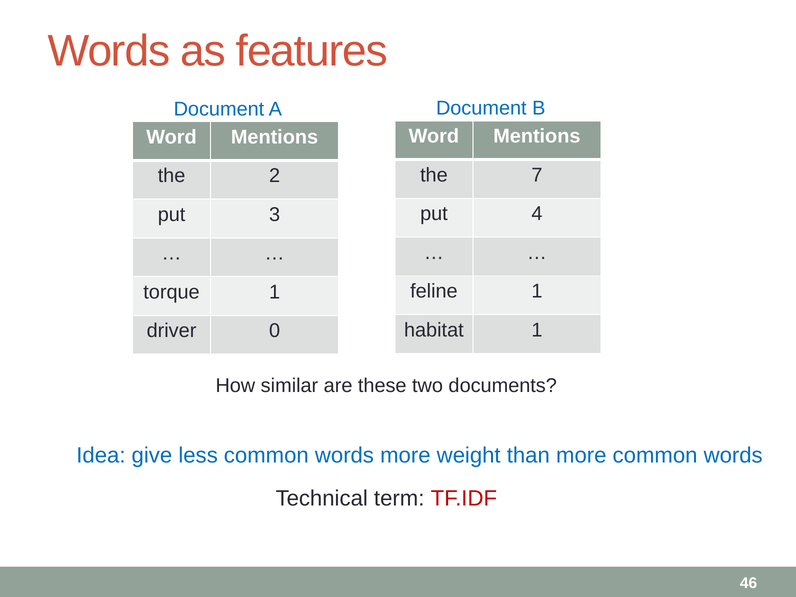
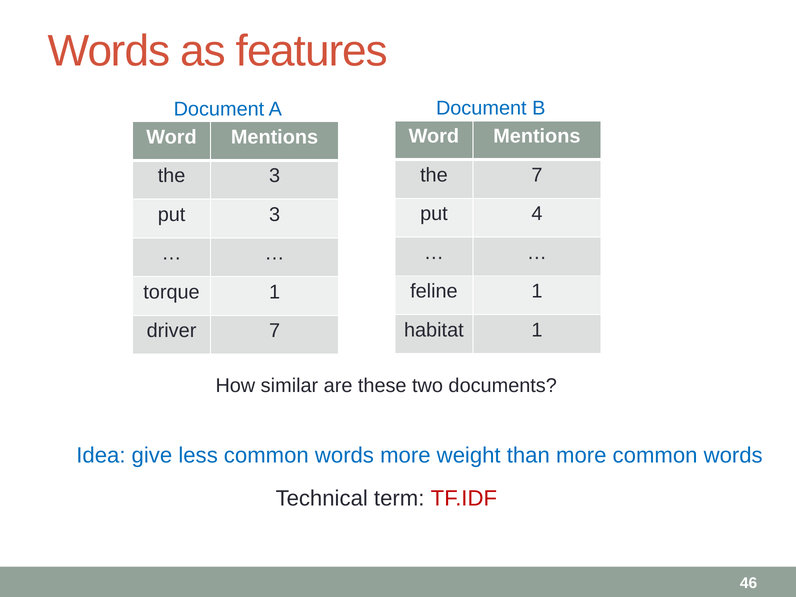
the 2: 2 -> 3 (275, 176)
driver 0: 0 -> 7 (275, 331)
